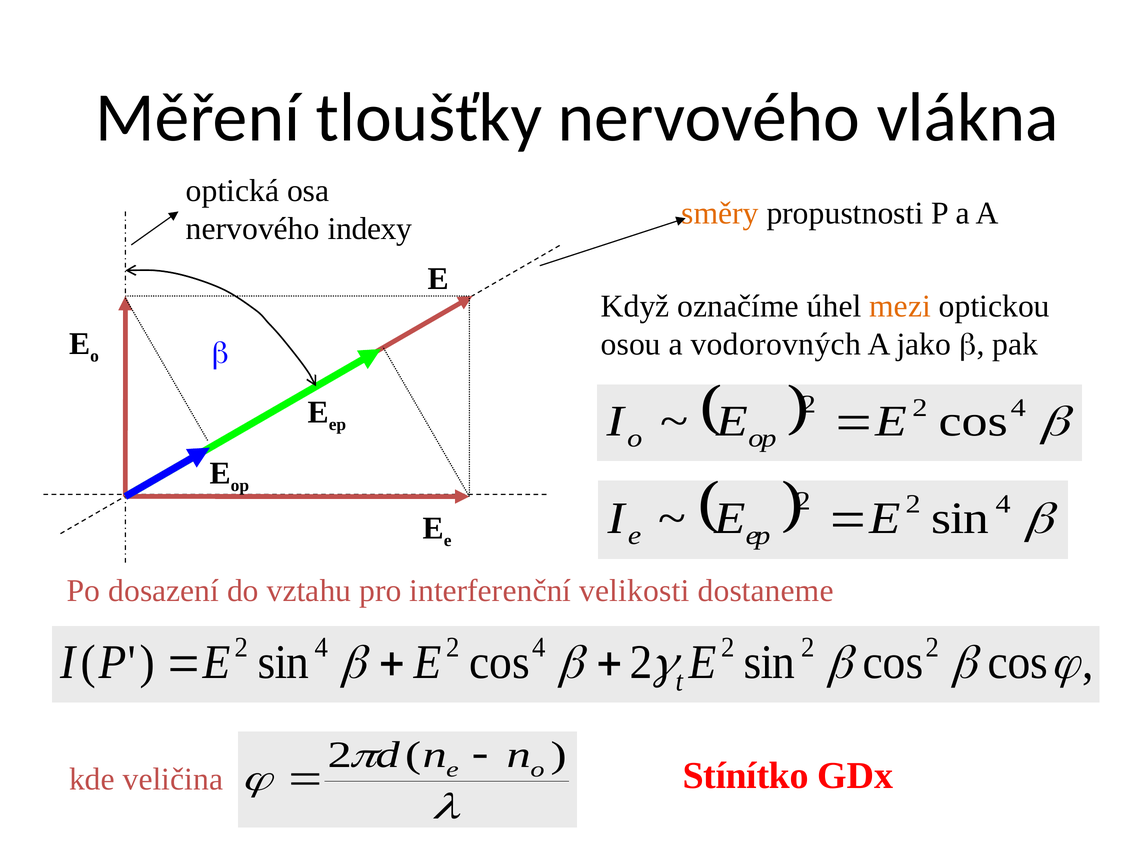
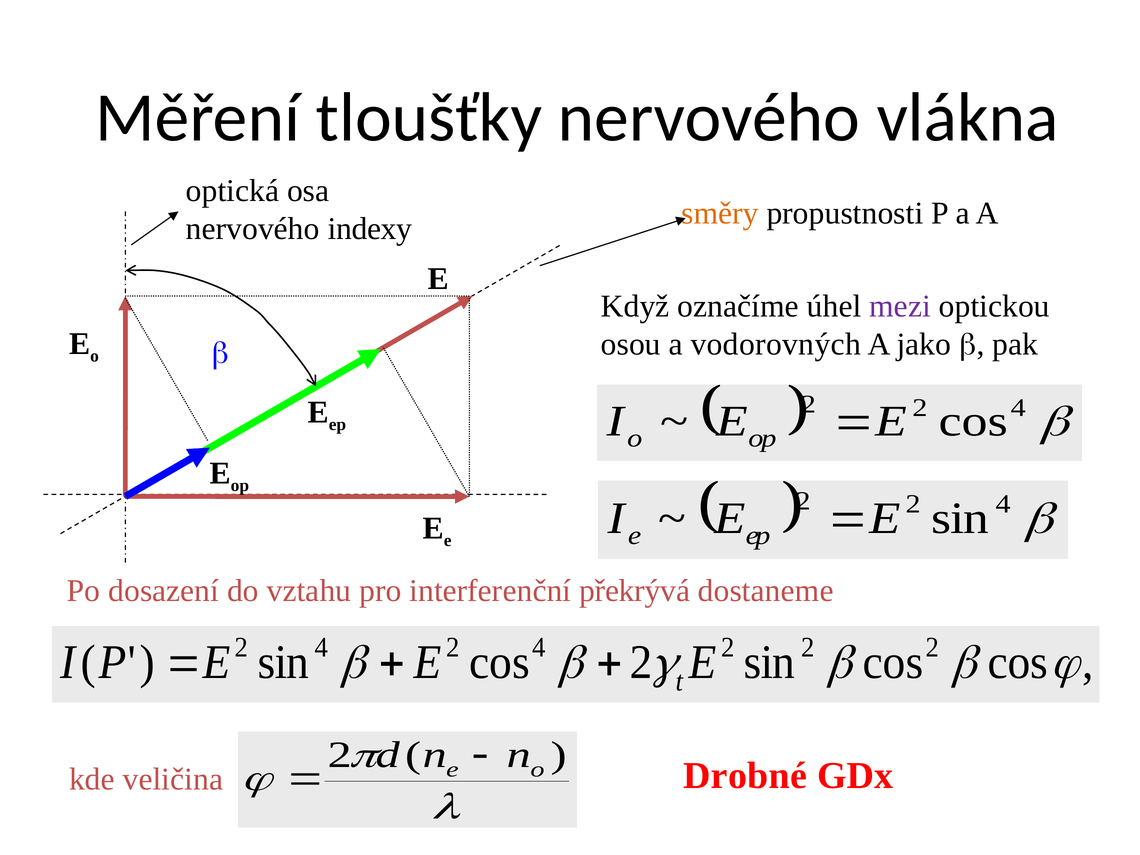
mezi colour: orange -> purple (900, 306)
velikosti: velikosti -> překrývá (635, 591)
Stínítko: Stínítko -> Drobné (745, 776)
